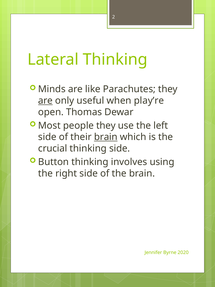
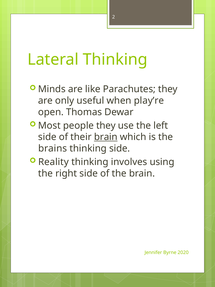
are underline: present -> none (45, 101)
crucial: crucial -> brains (53, 148)
Button: Button -> Reality (53, 162)
